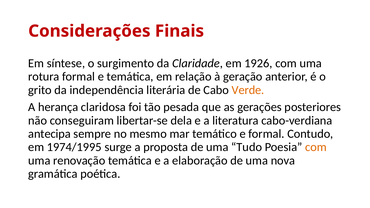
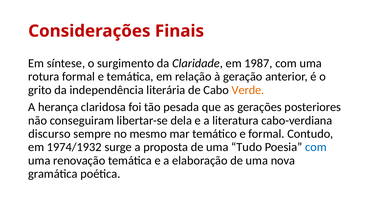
1926: 1926 -> 1987 (258, 63)
antecipa: antecipa -> discurso (49, 134)
1974/1995: 1974/1995 -> 1974/1932 (74, 147)
com colour: orange -> blue (316, 147)
